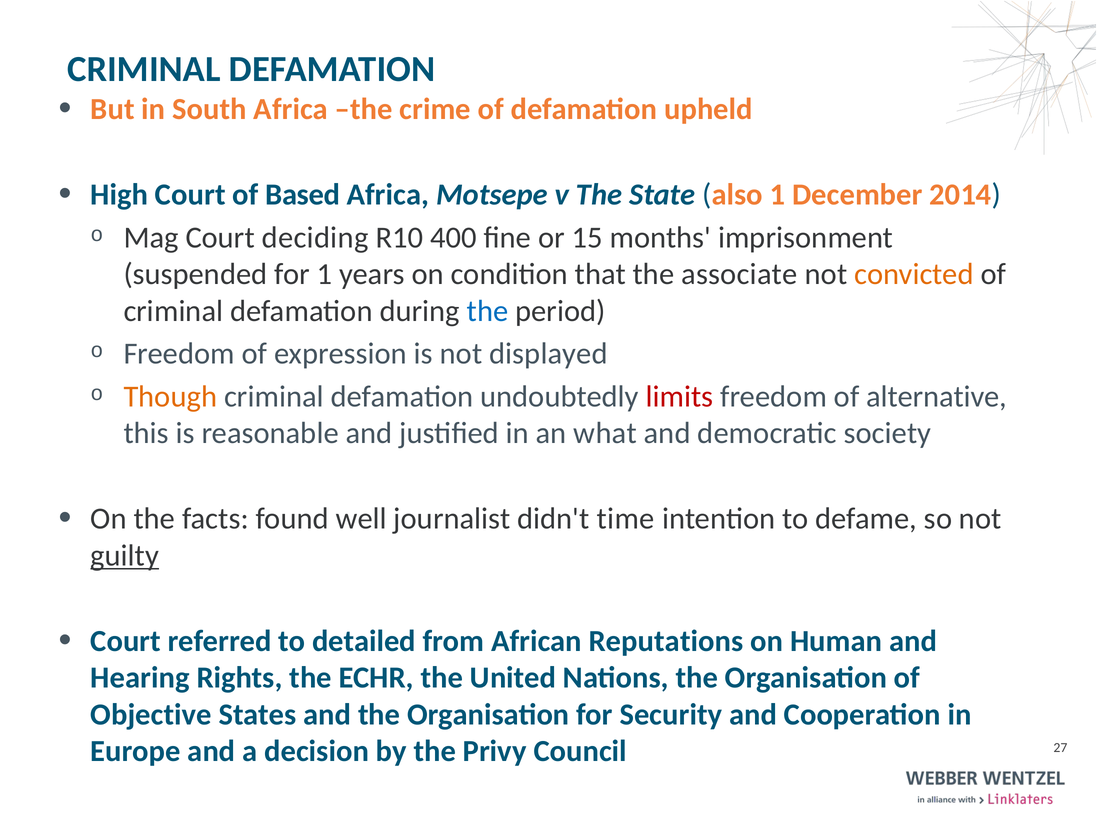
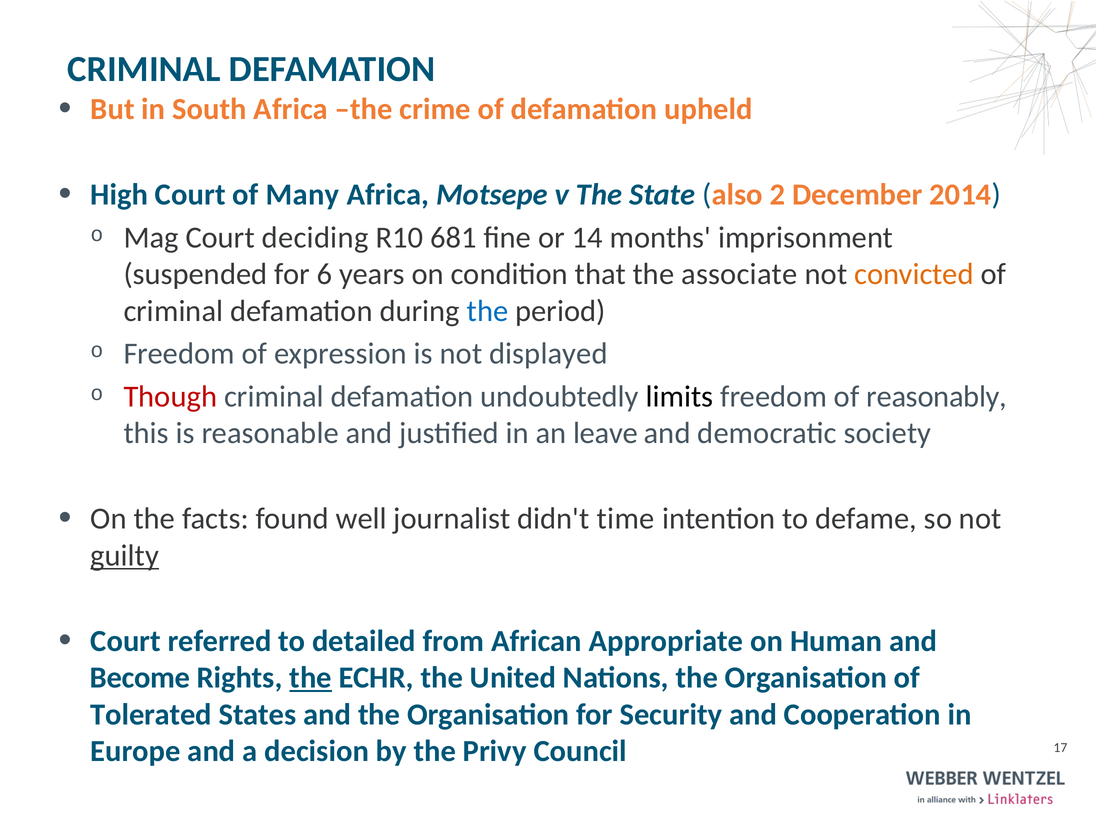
Based: Based -> Many (303, 195)
also 1: 1 -> 2 (777, 195)
400: 400 -> 681 (454, 238)
15: 15 -> 14 (587, 238)
for 1: 1 -> 6 (325, 274)
Though colour: orange -> red (170, 397)
limits colour: red -> black (680, 397)
alternative: alternative -> reasonably (937, 397)
what: what -> leave (605, 433)
Reputations: Reputations -> Appropriate (666, 641)
Hearing: Hearing -> Become (140, 678)
the underline: none -> present (311, 678)
Objective: Objective -> Tolerated (151, 714)
27: 27 -> 17 (1060, 748)
